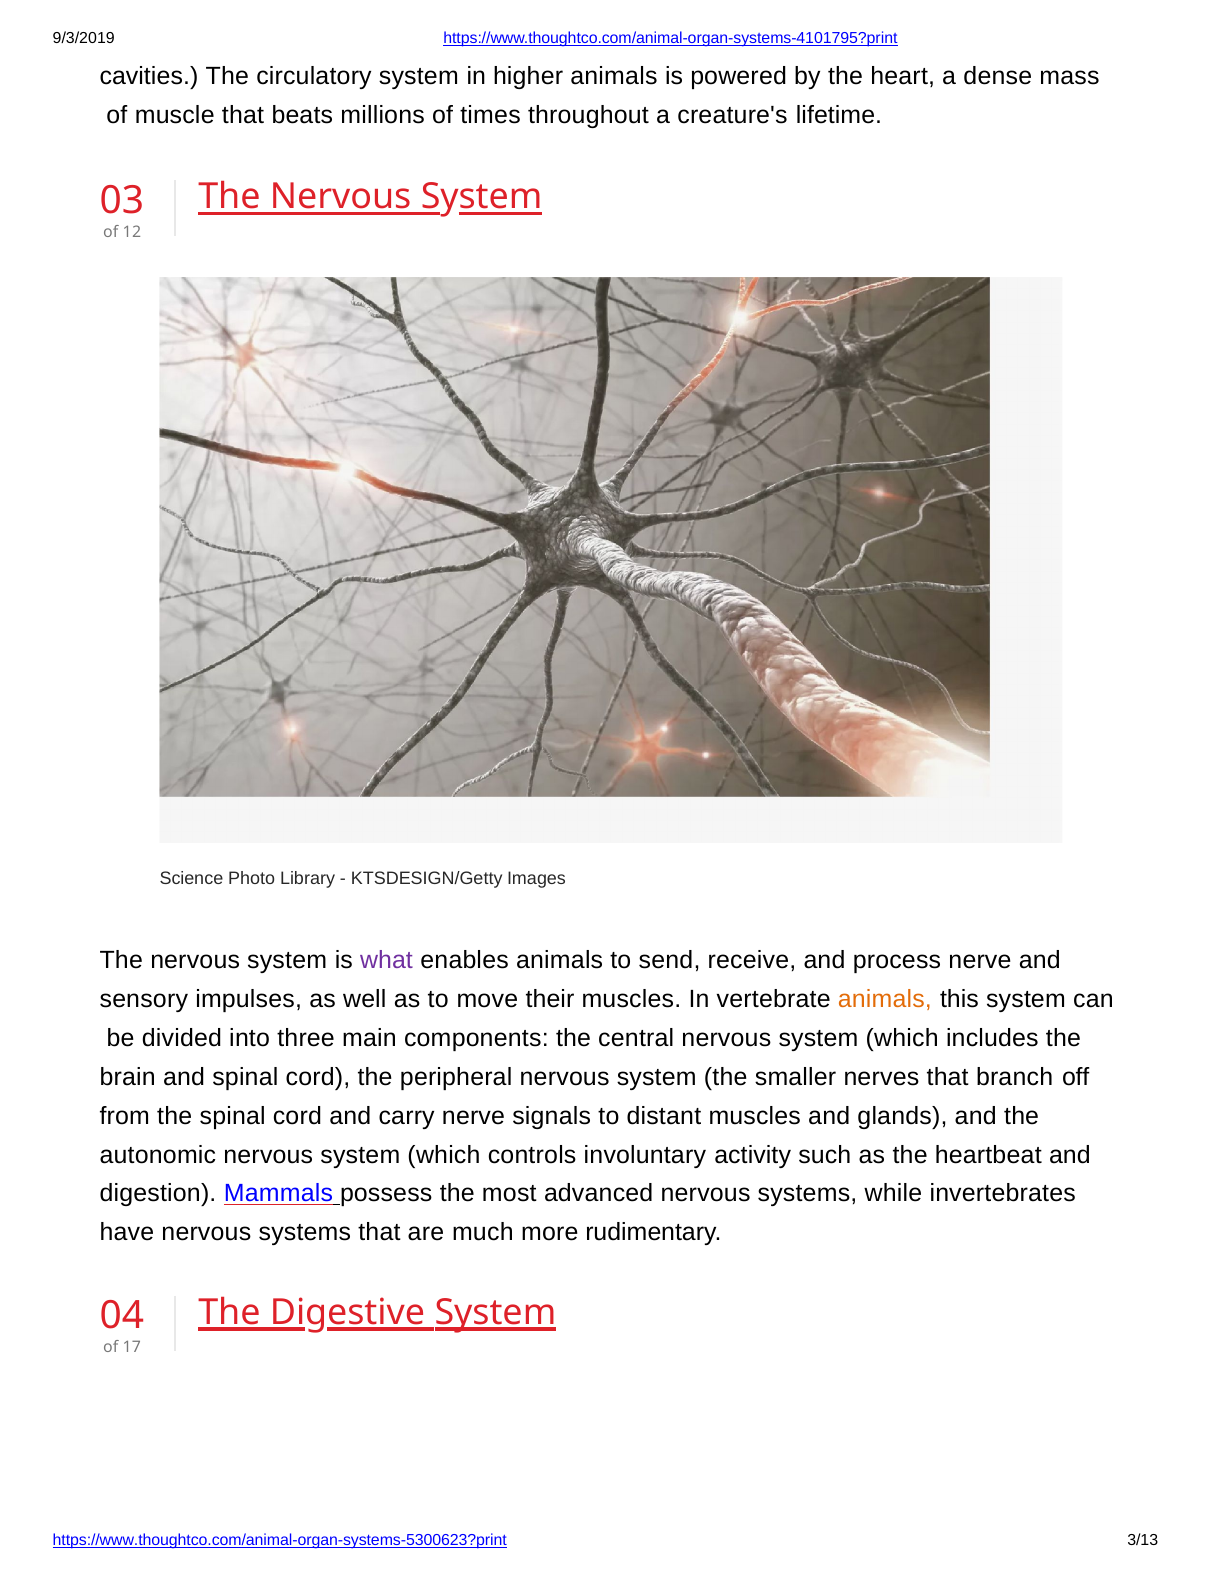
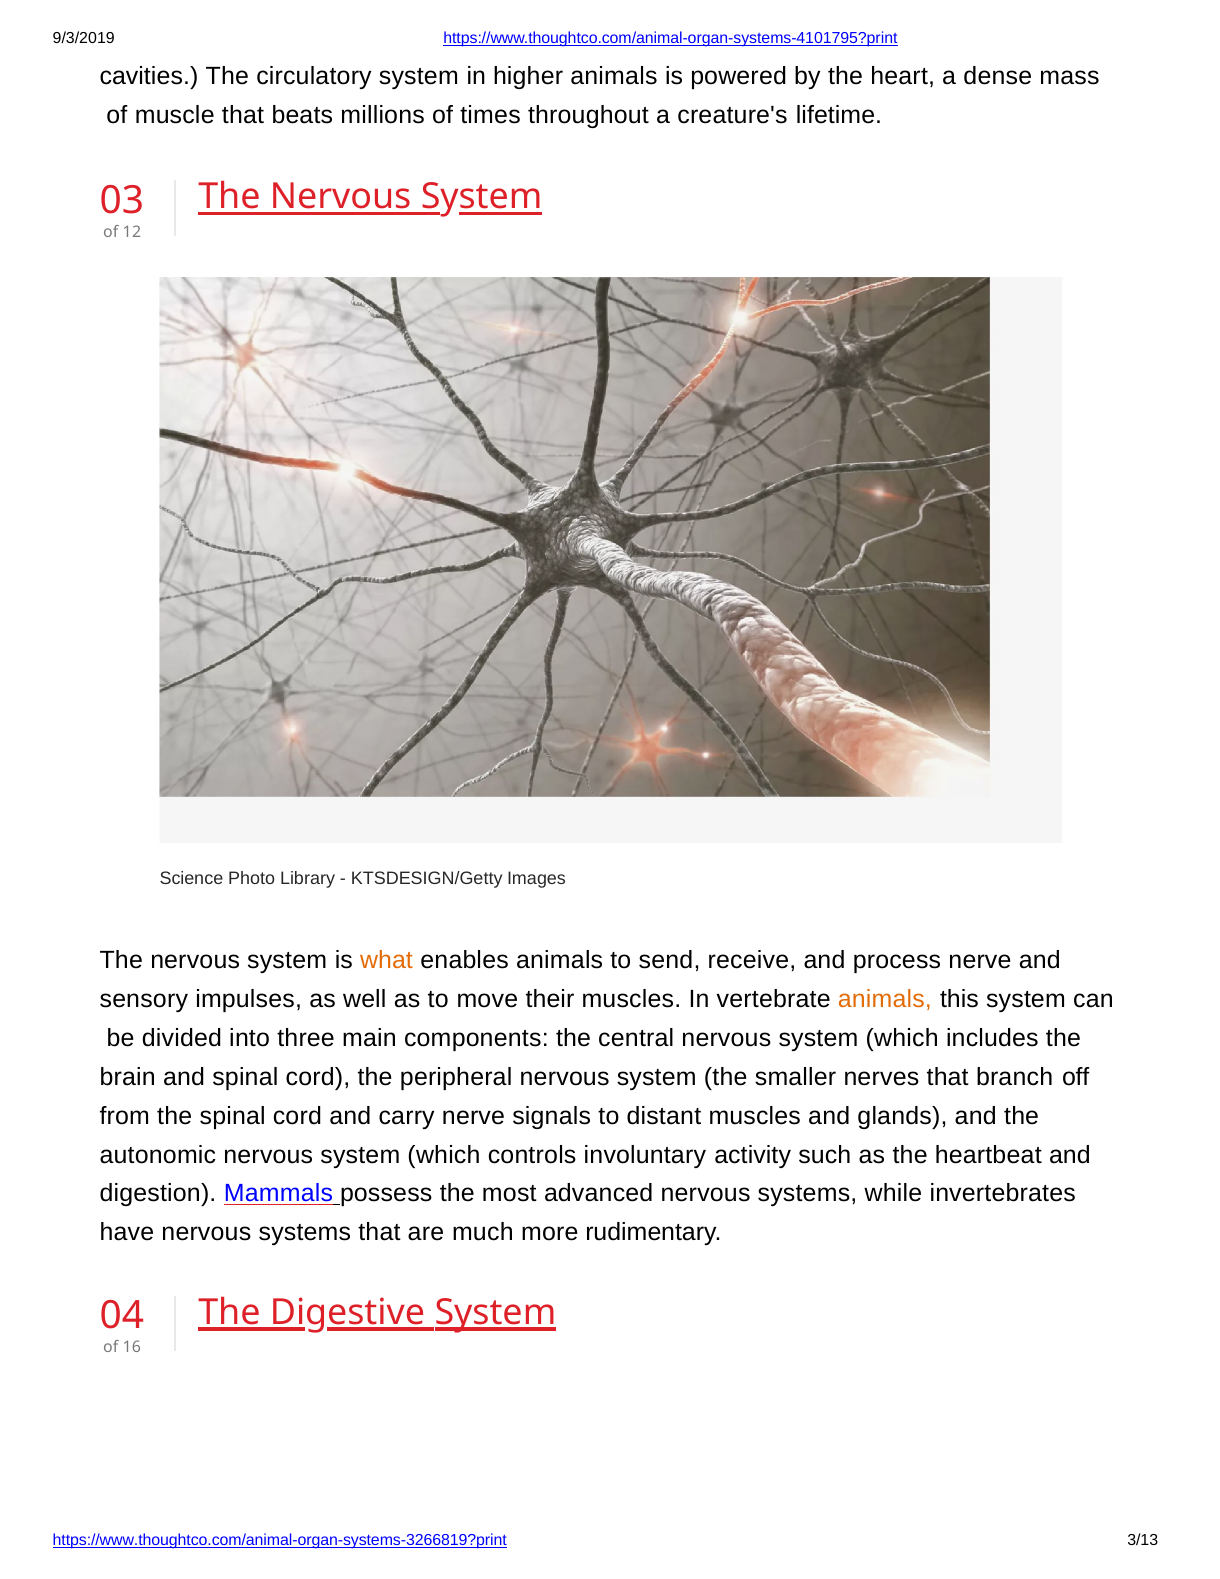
what colour: purple -> orange (386, 961)
17: 17 -> 16 (132, 1347)
https://www.thoughtco.com/animal-organ-systems-5300623?print: https://www.thoughtco.com/animal-organ-systems-5300623?print -> https://www.thoughtco.com/animal-organ-systems-3266819?print (280, 1540)
